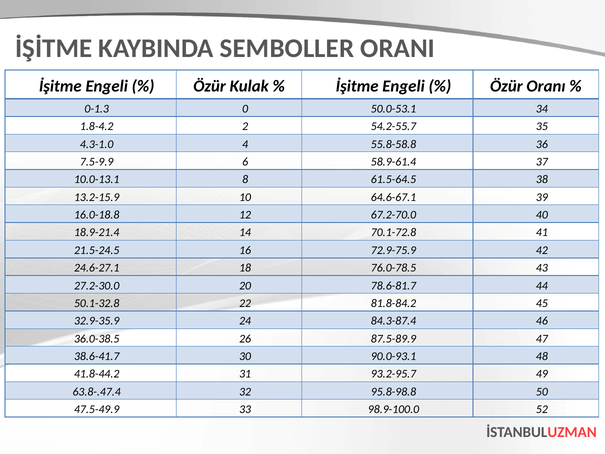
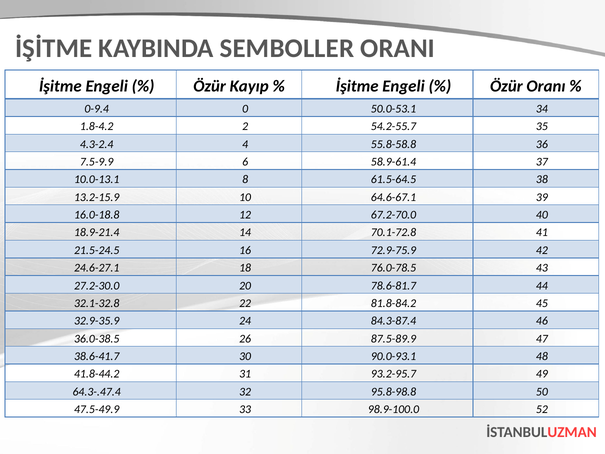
Kulak: Kulak -> Kayıp (249, 86)
0-1.3: 0-1.3 -> 0-9.4 (97, 109)
4.3-1.0: 4.3-1.0 -> 4.3-2.4 (97, 144)
50.1-32.8: 50.1-32.8 -> 32.1-32.8 (97, 303)
63.8-.47.4: 63.8-.47.4 -> 64.3-.47.4 (97, 392)
